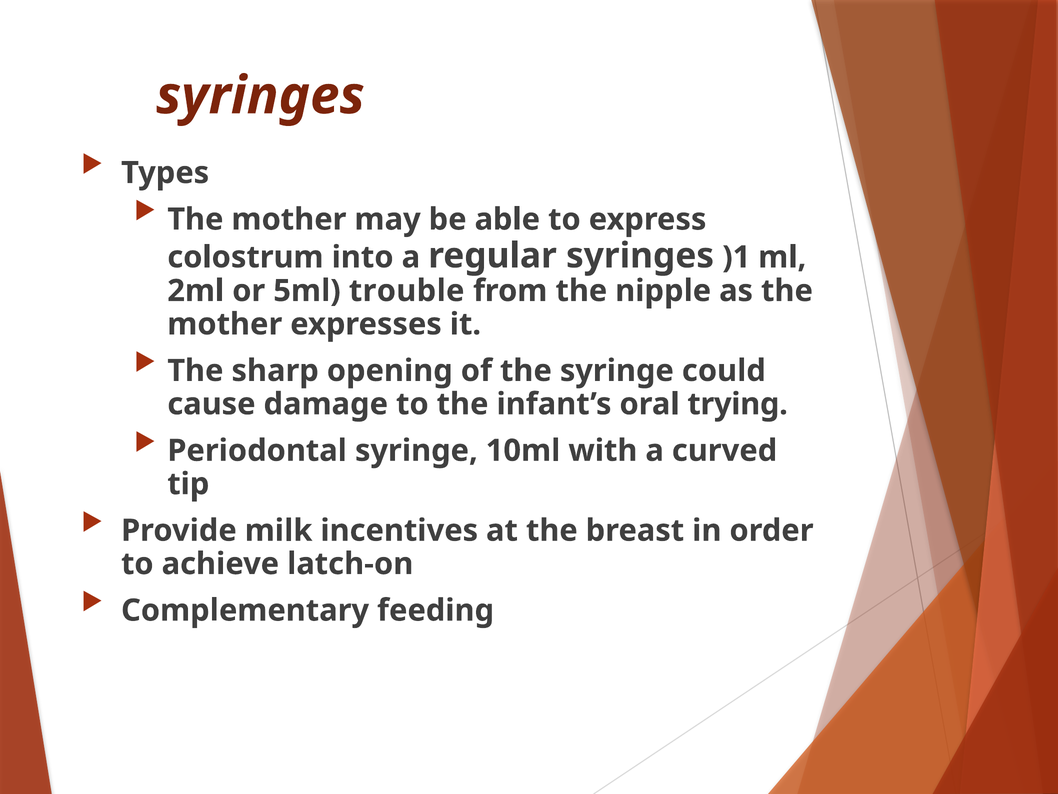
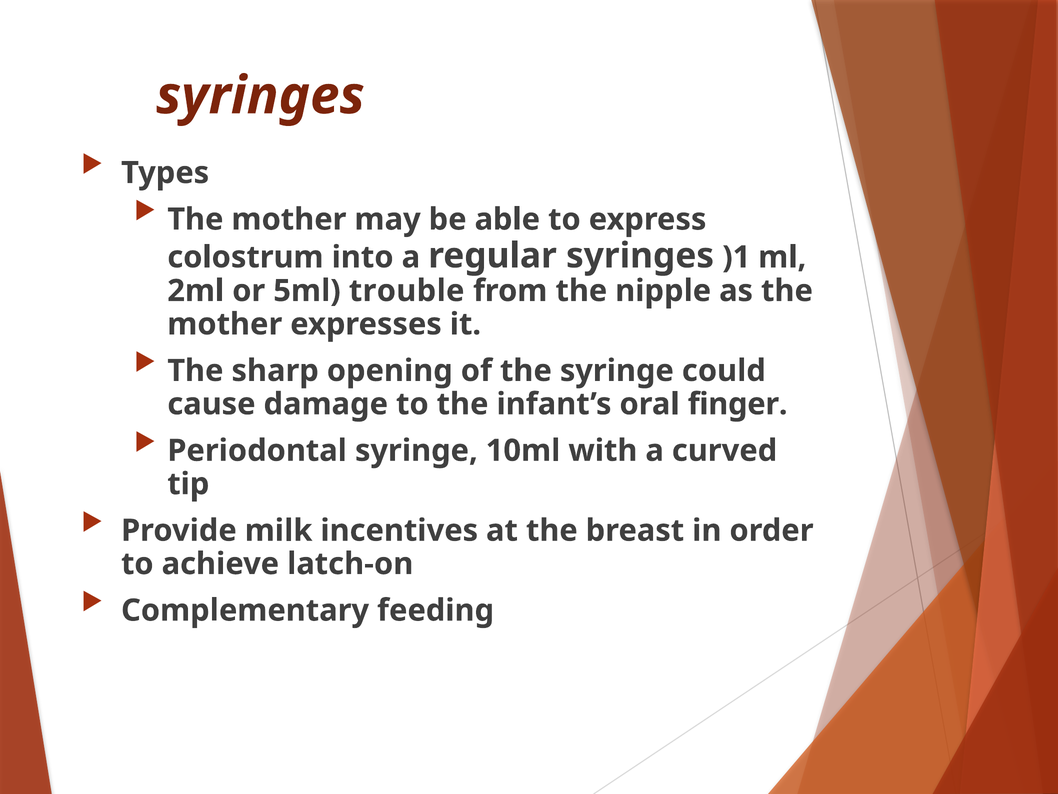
trying: trying -> finger (738, 404)
